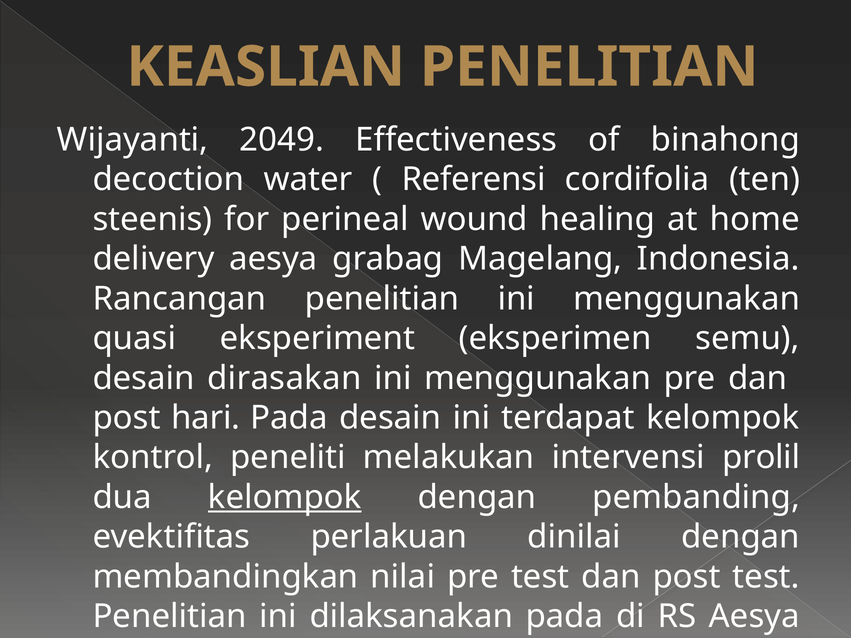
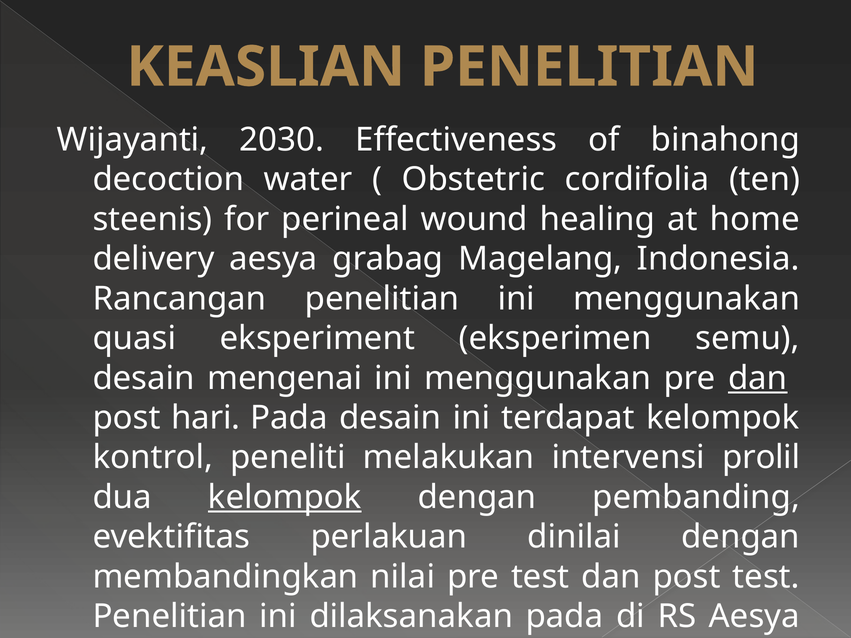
2049: 2049 -> 2030 (282, 140)
Referensi: Referensi -> Obstetric (473, 180)
dirasakan: dirasakan -> mengenai (285, 378)
dan underline: none -> present (758, 378)
